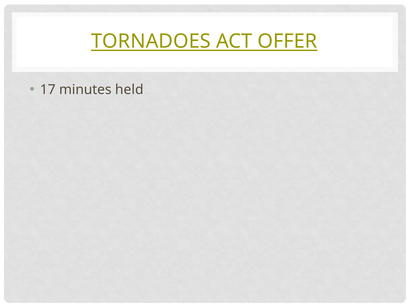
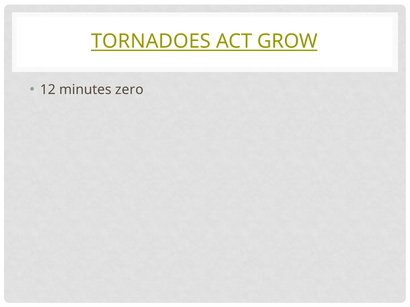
OFFER: OFFER -> GROW (288, 41)
17: 17 -> 12 (48, 90)
held: held -> zero (129, 90)
